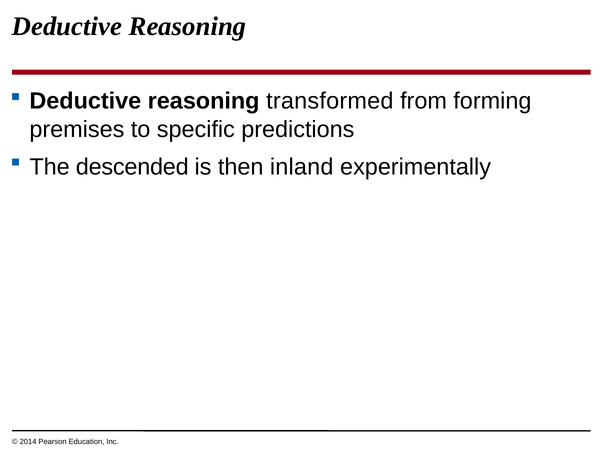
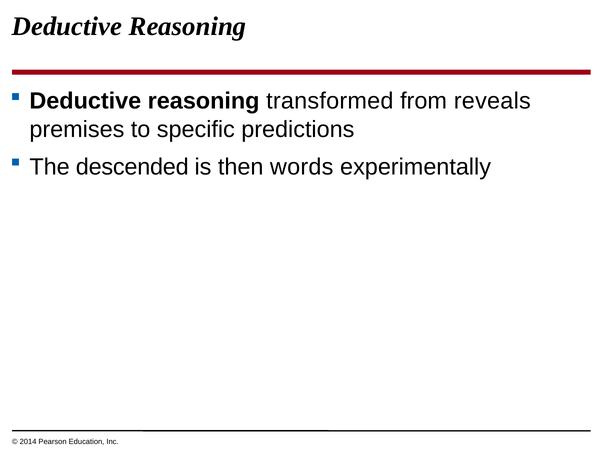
forming: forming -> reveals (492, 101)
inland: inland -> words (302, 167)
